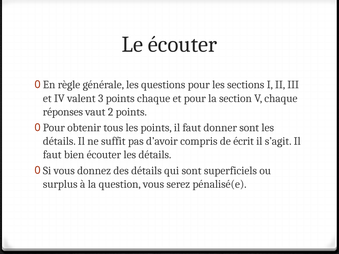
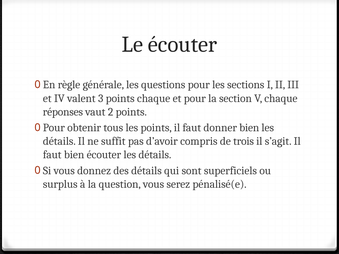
donner sont: sont -> bien (249, 128)
écrit: écrit -> trois (244, 141)
